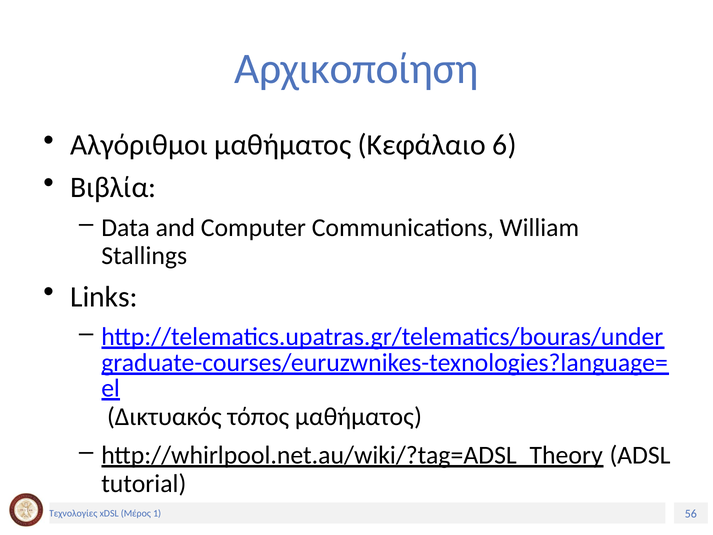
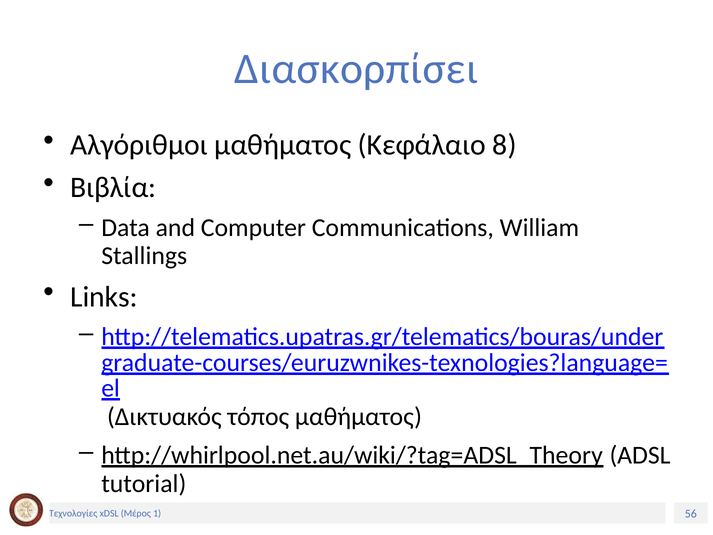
Αρχικοποίηση: Αρχικοποίηση -> Διασκορπίσει (356, 69)
6: 6 -> 8 (504, 145)
